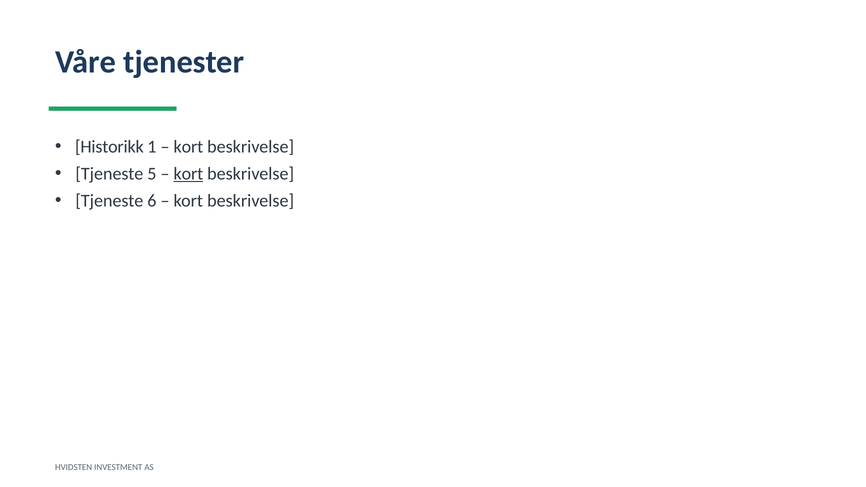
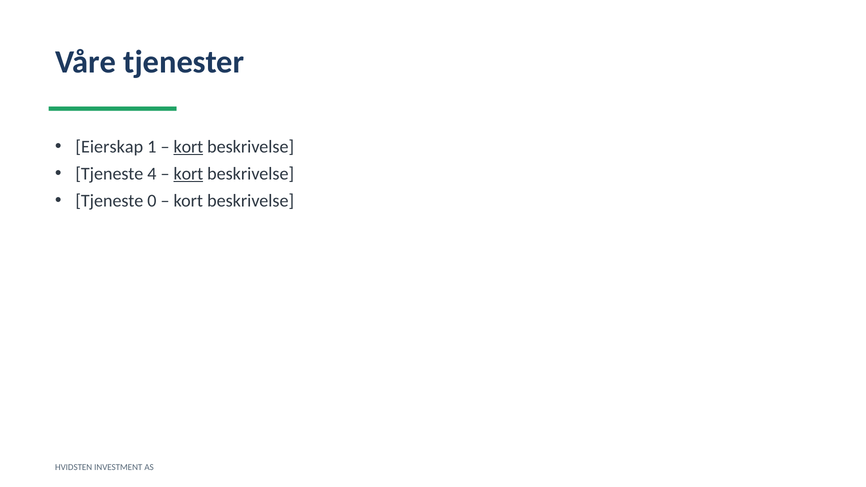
Historikk: Historikk -> Eierskap (109, 147)
kort underline: none -> present (188, 147)
5: 5 -> 4 (152, 174)
6: 6 -> 0 (152, 201)
